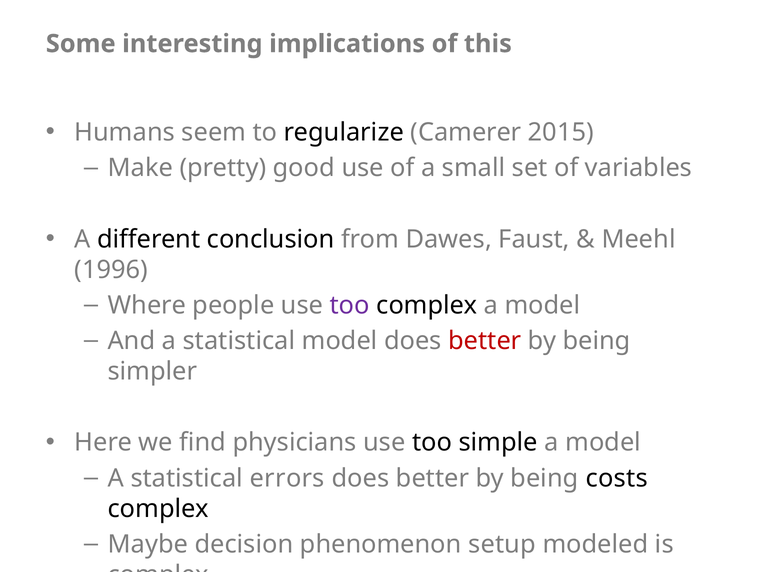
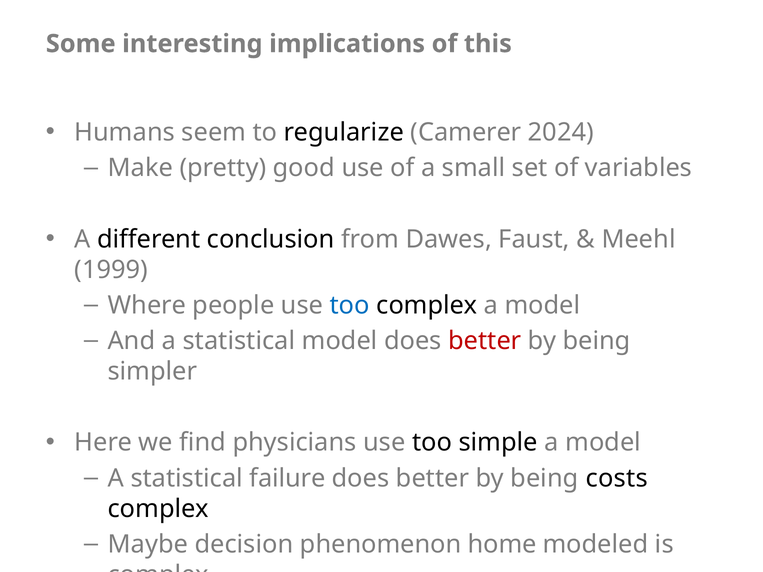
2015: 2015 -> 2024 (561, 133)
1996: 1996 -> 1999 (111, 270)
too colour: purple -> blue (350, 305)
errors: errors -> failure (287, 478)
setup: setup -> home (502, 544)
